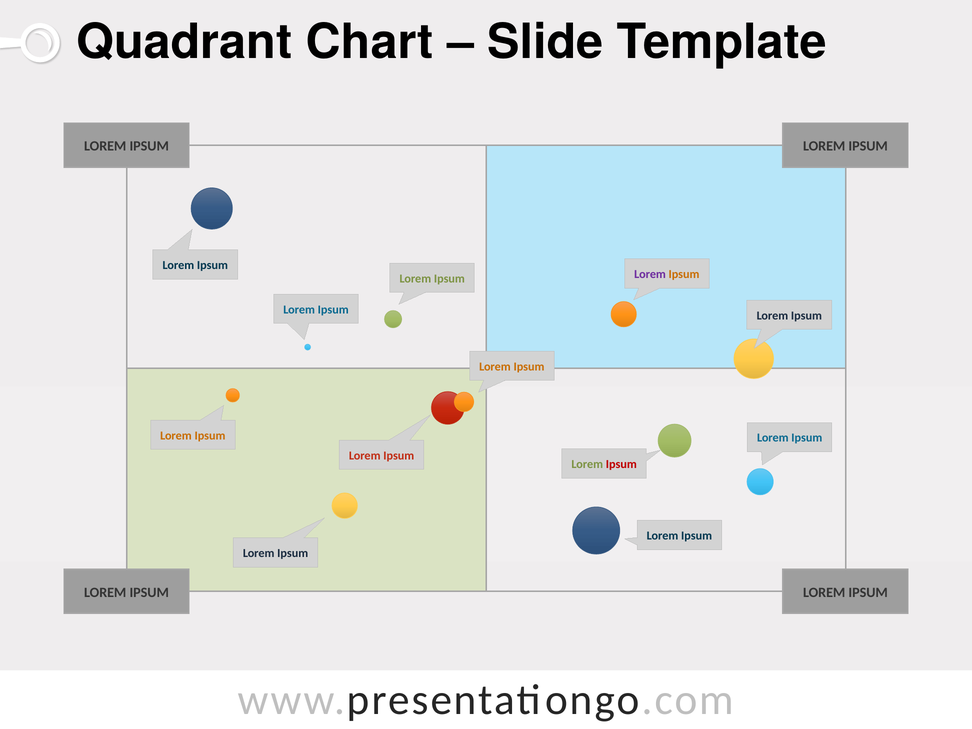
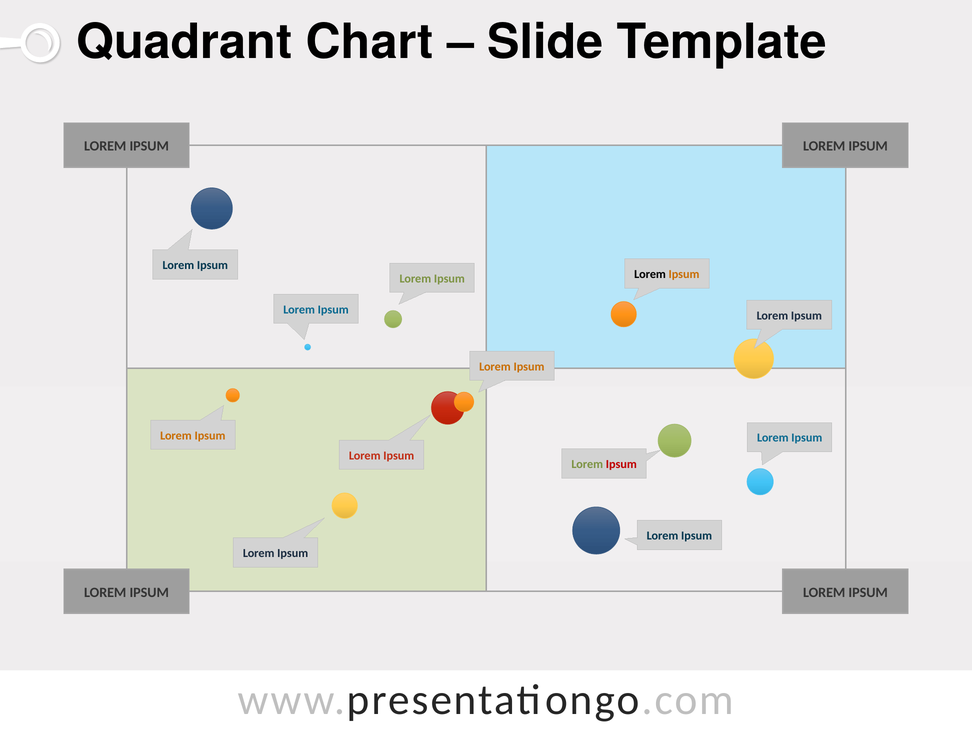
Lorem colour: purple -> black (650, 274)
